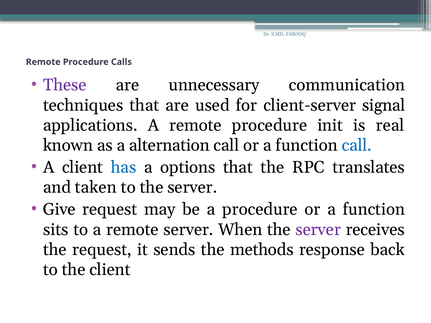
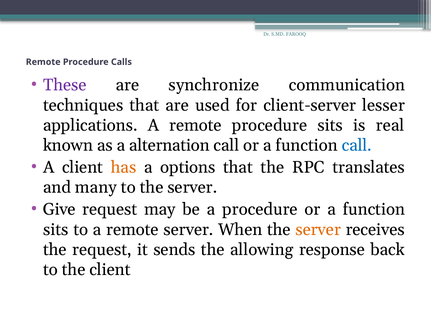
unnecessary: unnecessary -> synchronize (214, 85)
signal: signal -> lesser (384, 105)
procedure init: init -> sits (330, 125)
has colour: blue -> orange (124, 167)
taken: taken -> many (96, 188)
server colour: purple -> orange (318, 230)
methods: methods -> allowing (262, 250)
